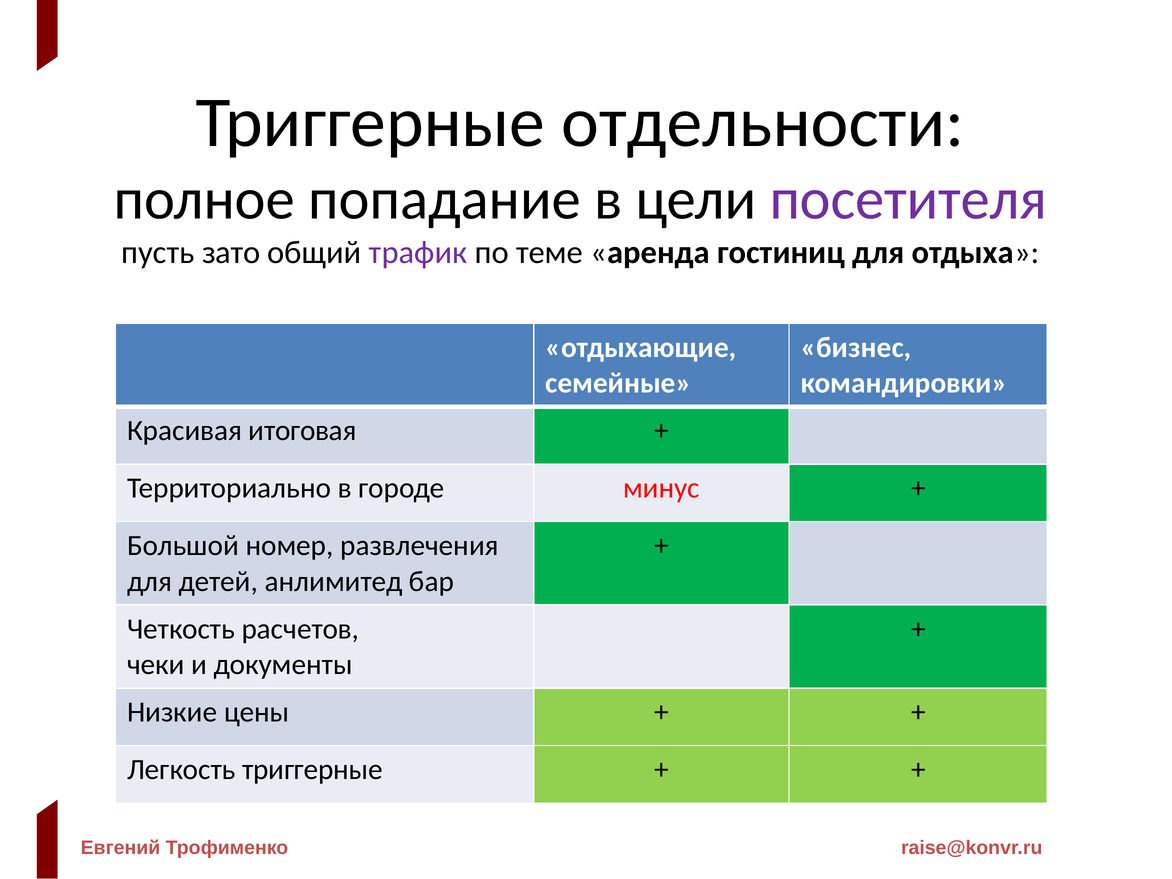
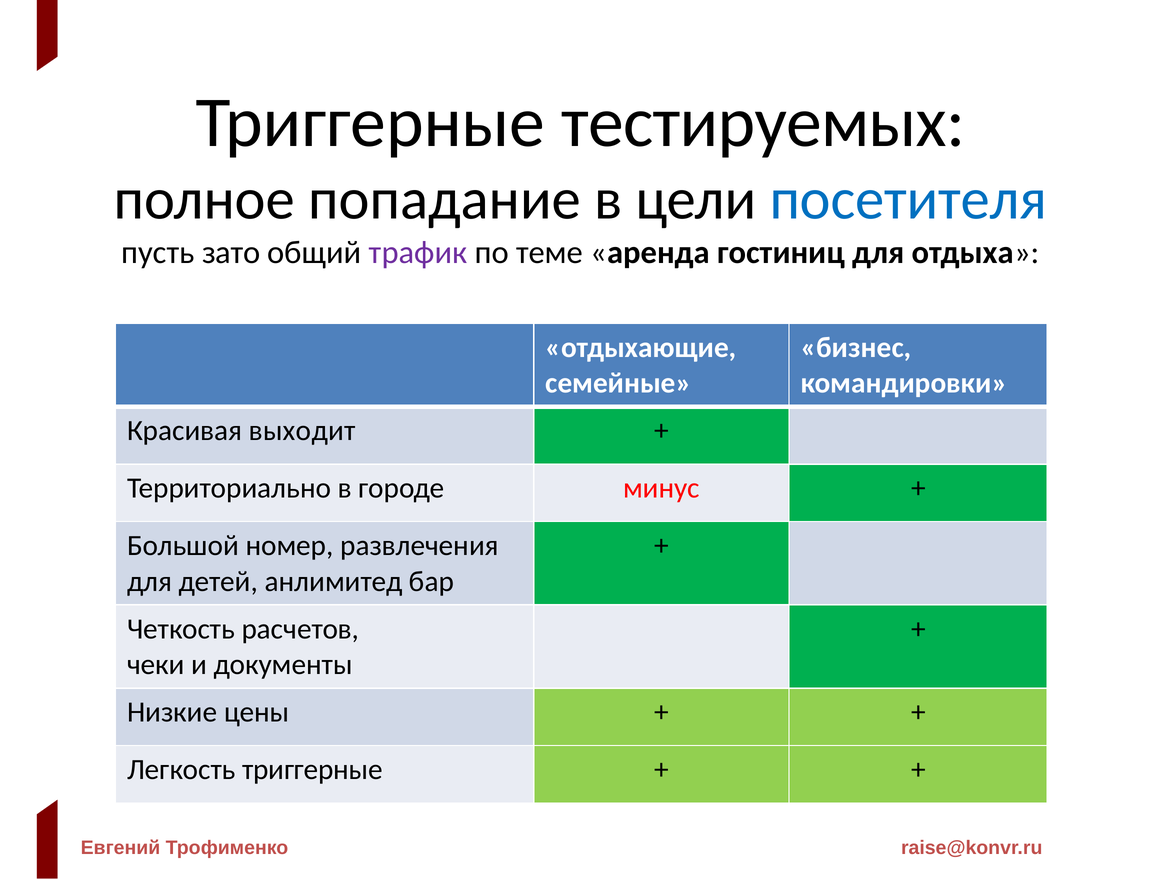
отдельности: отдельности -> тестируемых (763, 122)
посетителя colour: purple -> blue (908, 200)
итоговая: итоговая -> выходит (302, 431)
